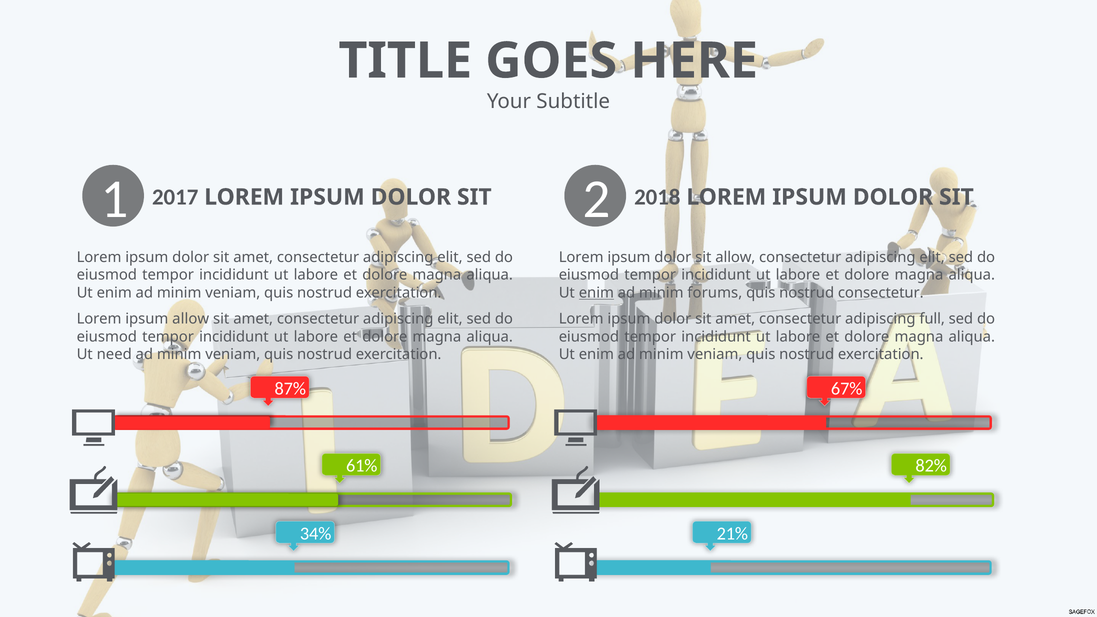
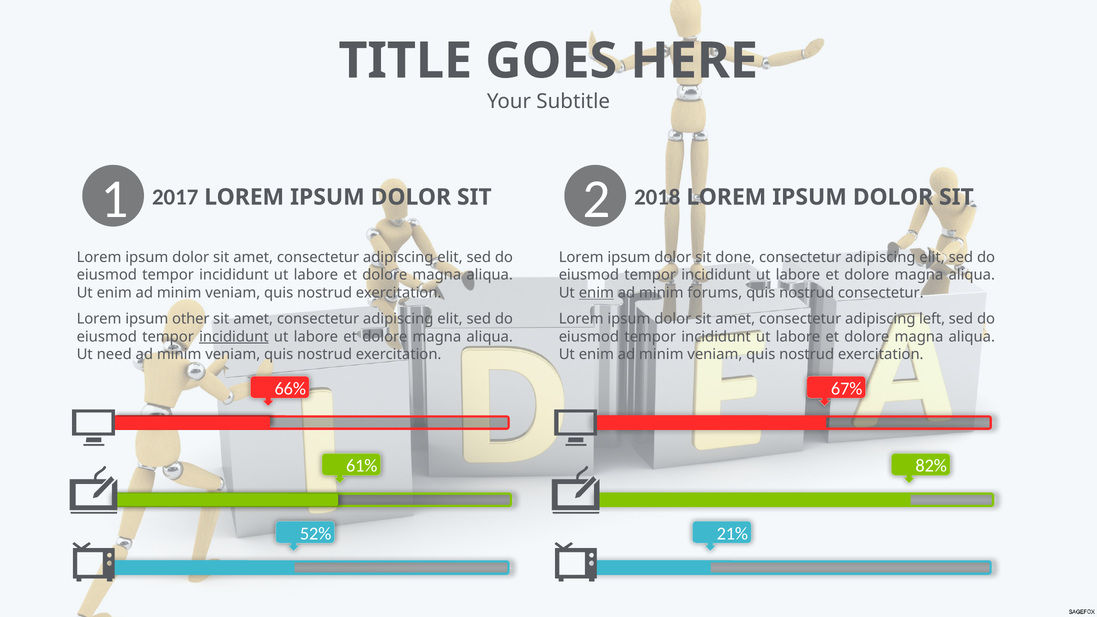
sit allow: allow -> done (735, 257)
ipsum allow: allow -> other (191, 319)
full: full -> left (932, 319)
incididunt underline: none -> present (234, 337)
87%: 87% -> 66% (290, 389)
34%: 34% -> 52% (316, 534)
